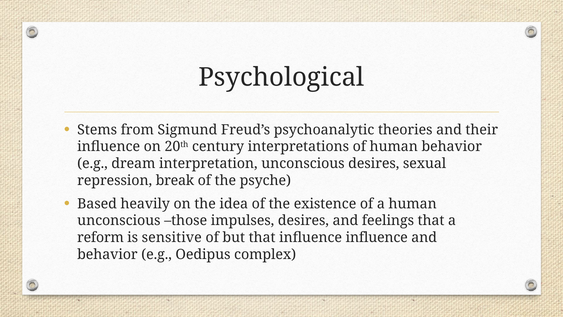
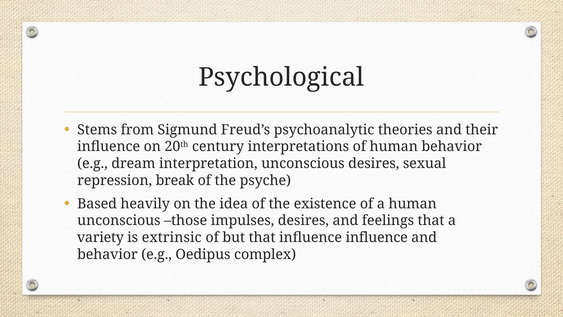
reform: reform -> variety (100, 237)
sensitive: sensitive -> extrinsic (172, 237)
